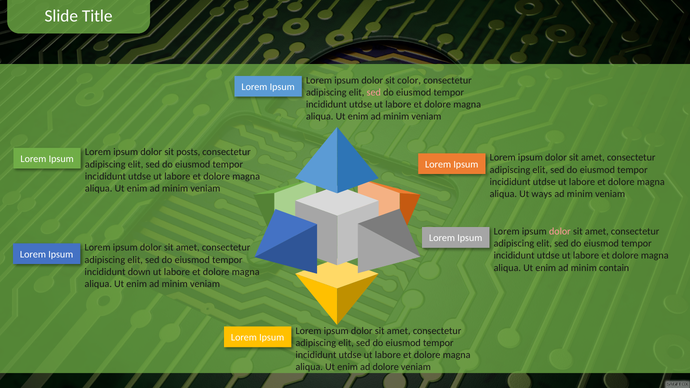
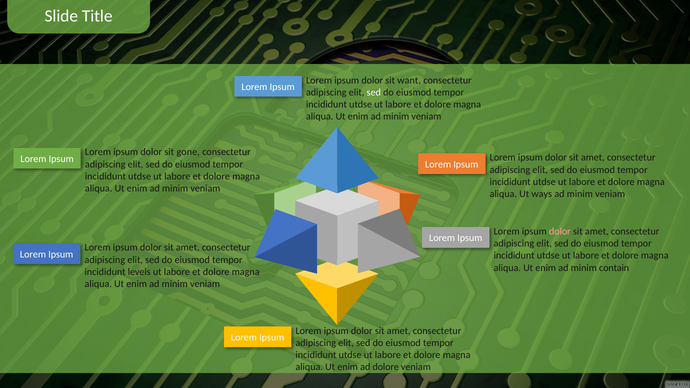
color: color -> want (409, 80)
sed colour: pink -> white (374, 92)
posts: posts -> gone (188, 152)
down: down -> levels (139, 272)
